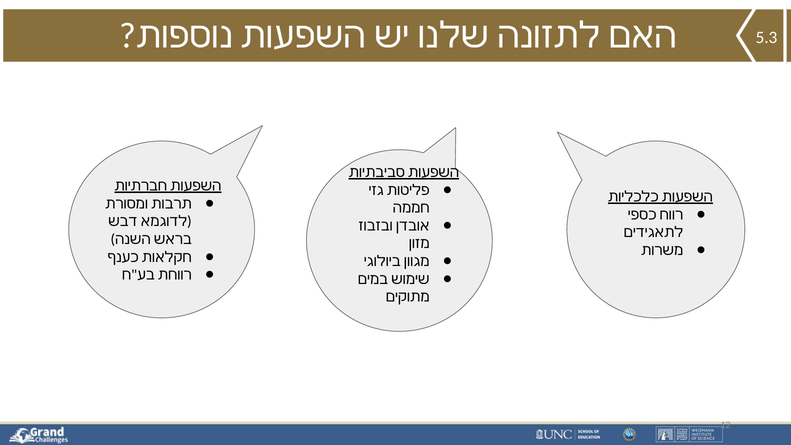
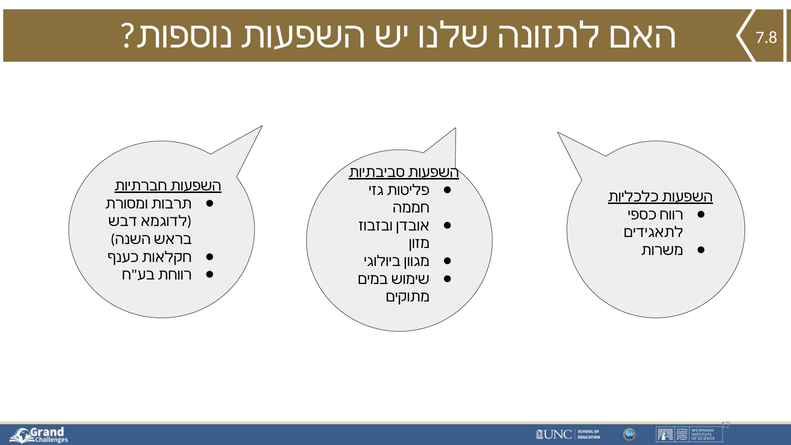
5.3: 5.3 -> 7.8 (766, 38)
